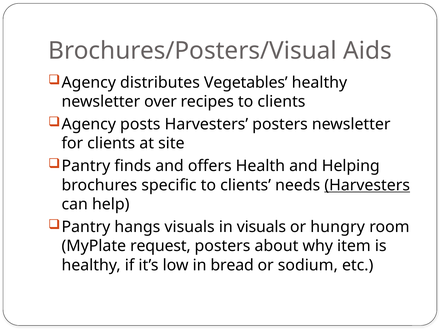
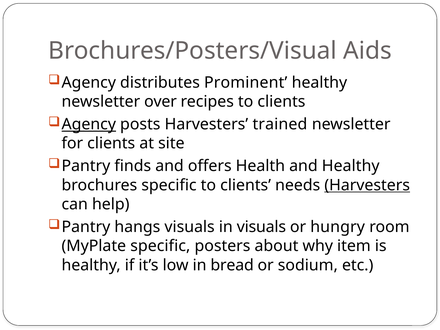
Vegetables: Vegetables -> Prominent (246, 83)
Agency underline: none -> present (89, 124)
Harvesters posters: posters -> trained (280, 124)
and Helping: Helping -> Healthy (351, 166)
MyPlate request: request -> specific (160, 246)
